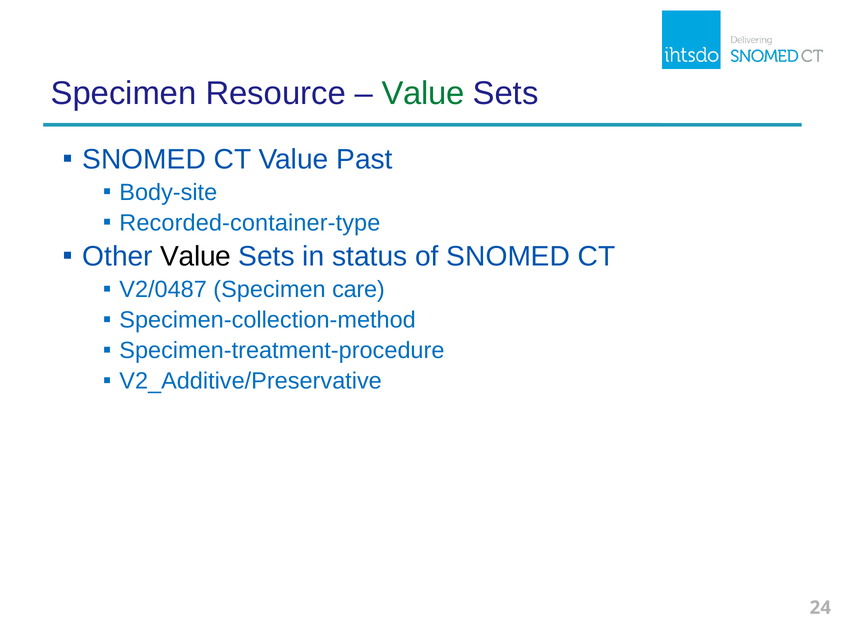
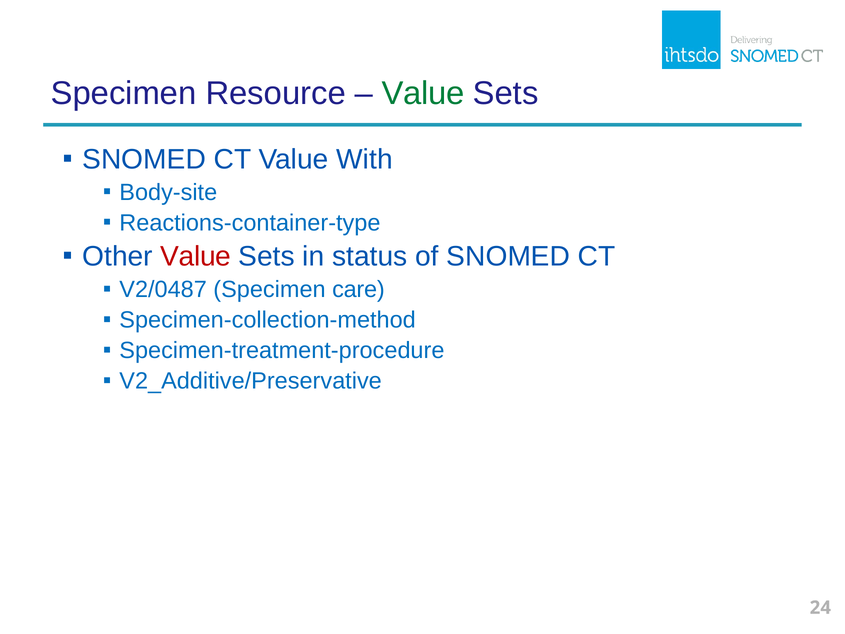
Past: Past -> With (365, 159)
Recorded-container-type: Recorded-container-type -> Reactions-container-type (250, 223)
Value colour: black -> red (196, 257)
